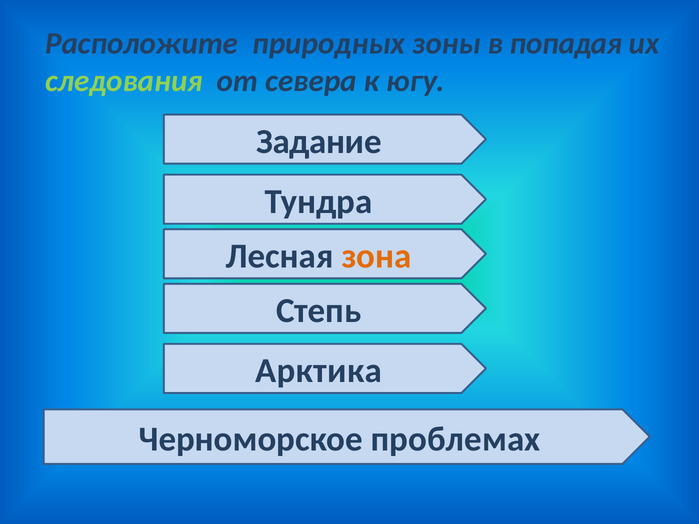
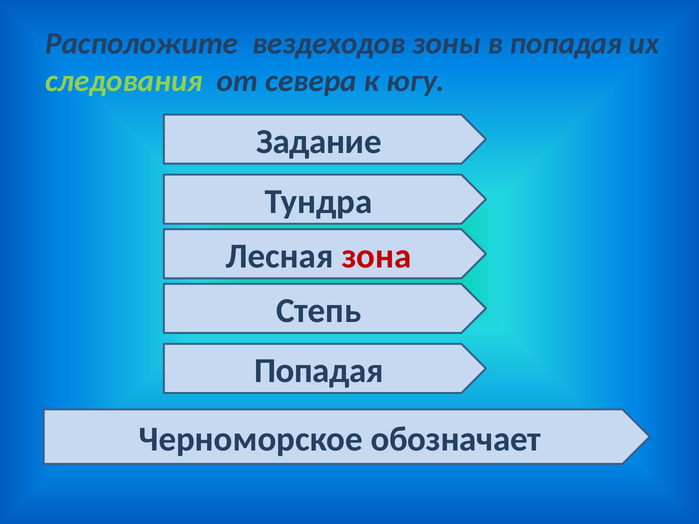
природных: природных -> вездеходов (329, 44)
зона colour: orange -> red (376, 256)
Арктика: Арктика -> Попадая (319, 371)
проблемах: проблемах -> обозначает (456, 439)
